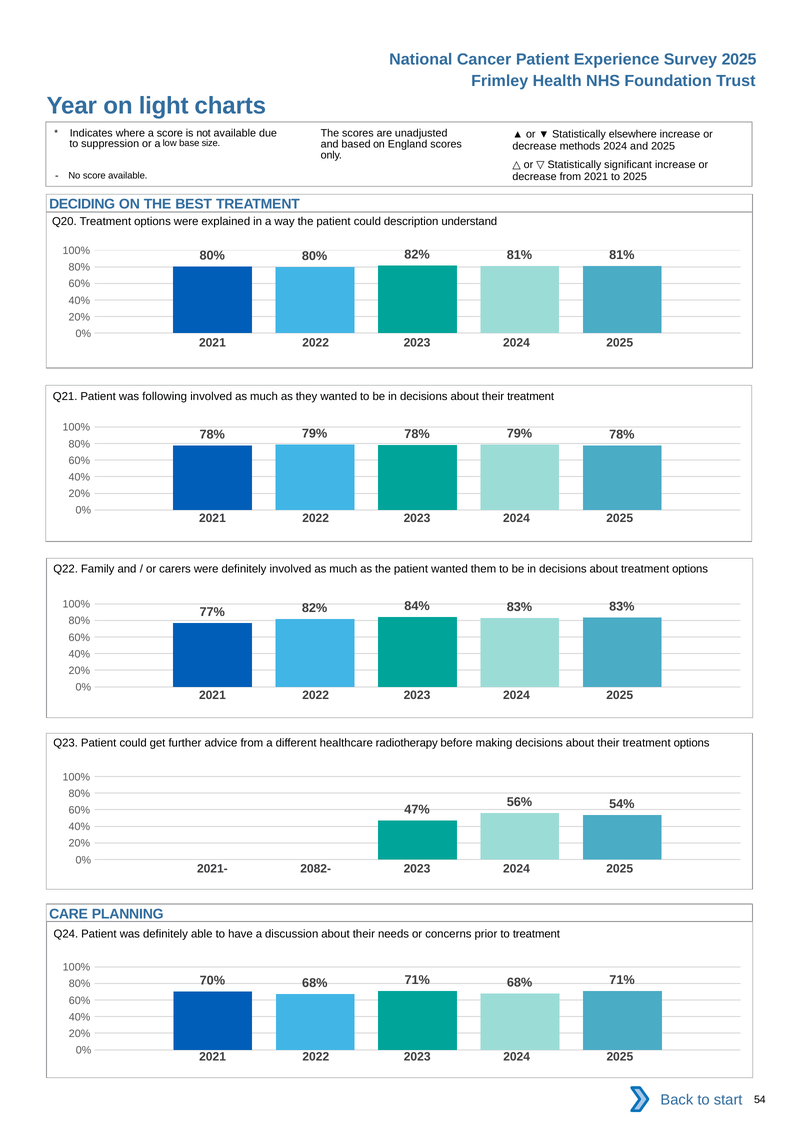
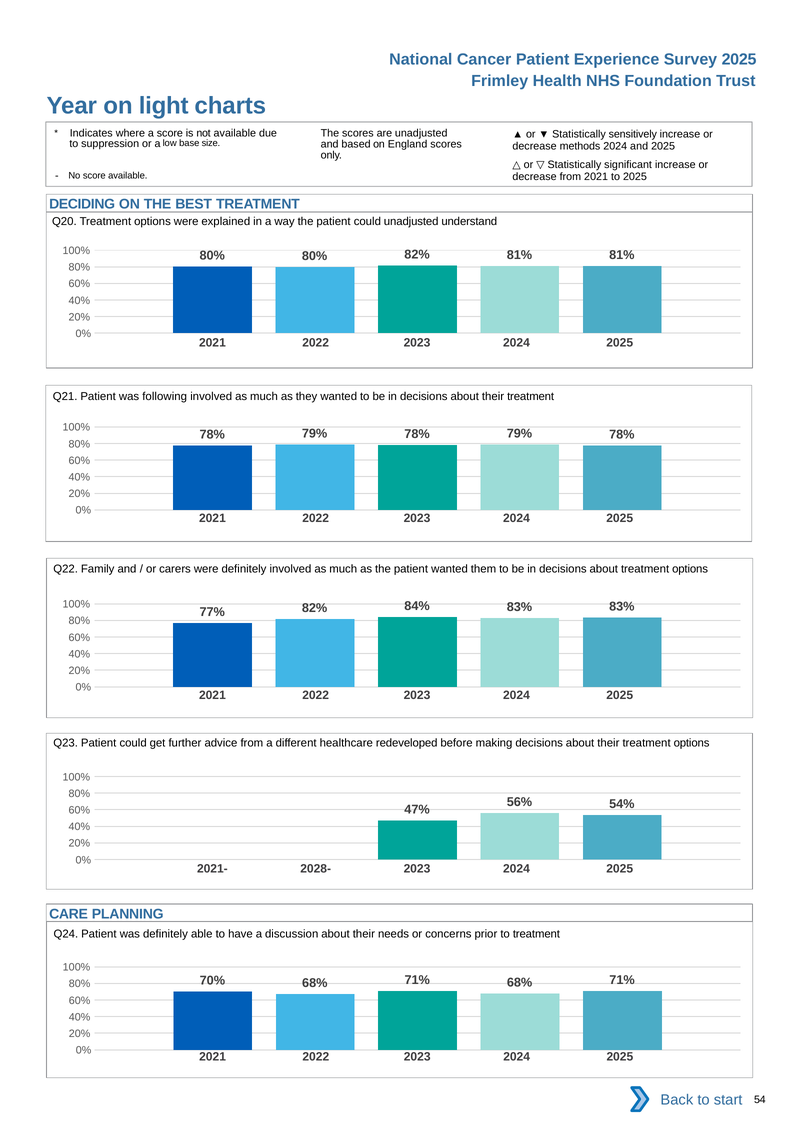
elsewhere: elsewhere -> sensitively (633, 134)
could description: description -> unadjusted (411, 221)
radiotherapy: radiotherapy -> redeveloped (407, 743)
2082-: 2082- -> 2028- (316, 869)
